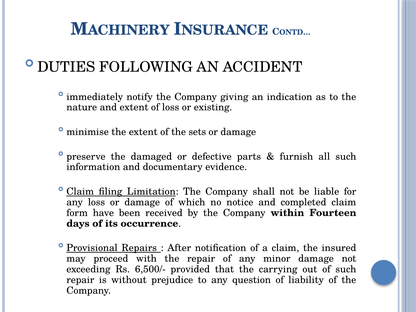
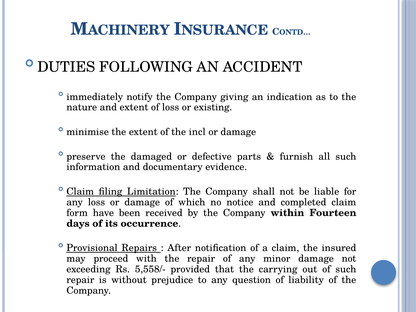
sets: sets -> incl (197, 132)
6,500/-: 6,500/- -> 5,558/- (150, 269)
